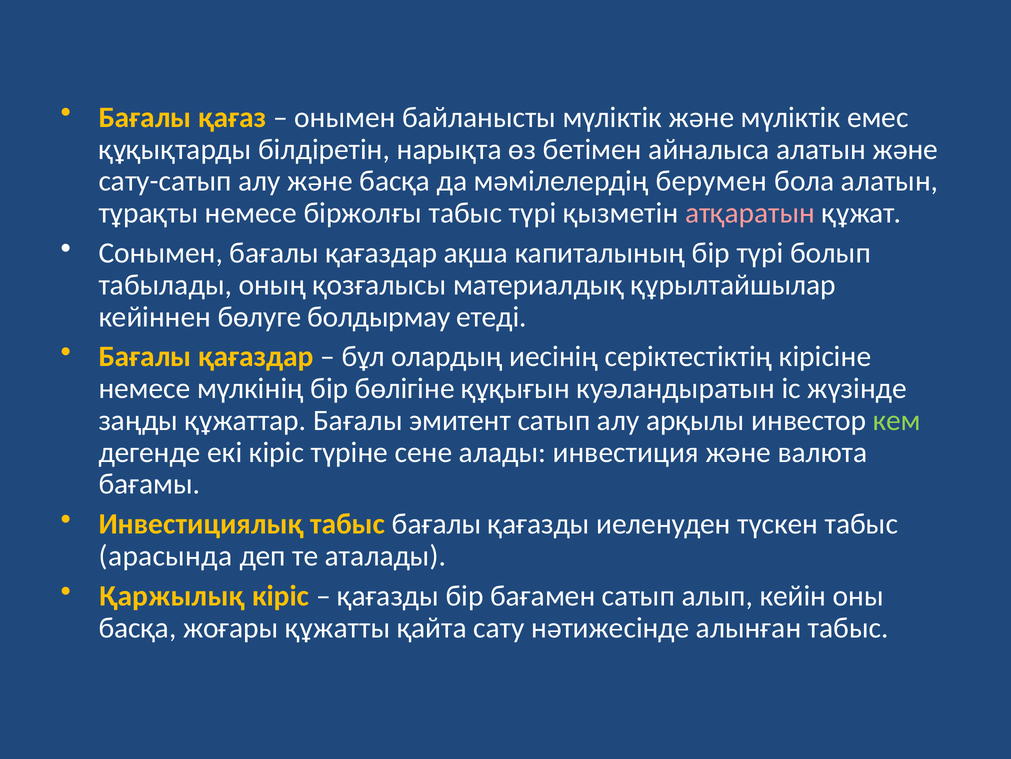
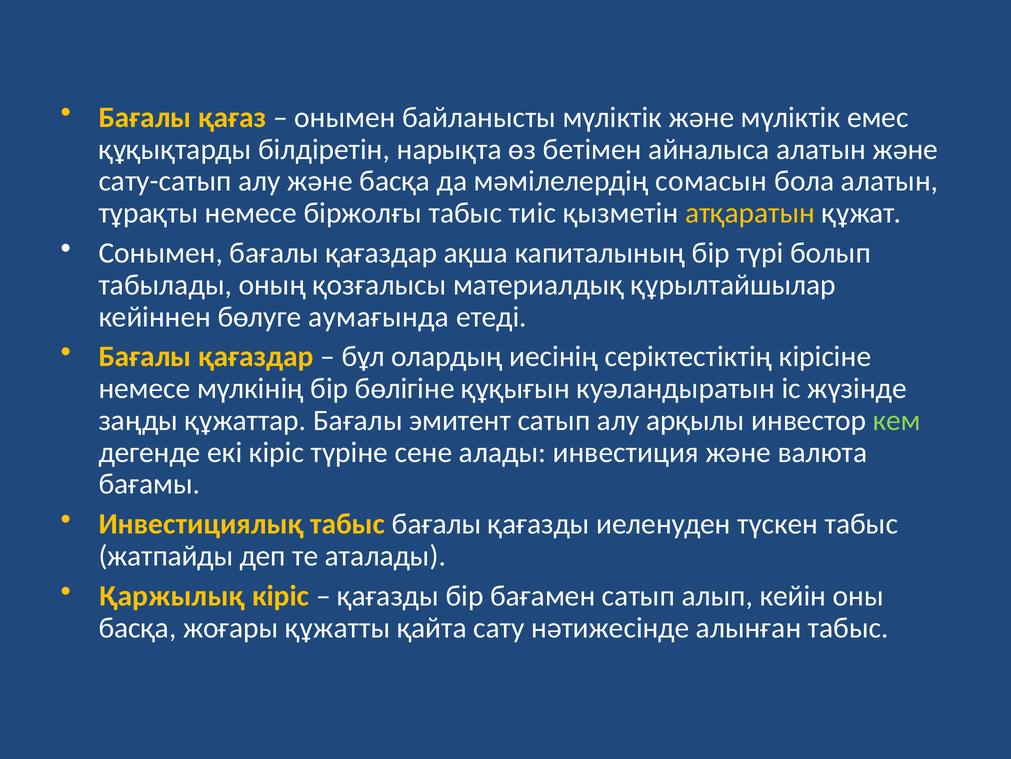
берумен: берумен -> сомасын (711, 181)
табыс түрі: түрі -> тиіс (532, 213)
атқаратын colour: pink -> yellow (750, 213)
болдырмау: болдырмау -> аумағында (379, 316)
арасында: арасында -> жатпайды (166, 556)
